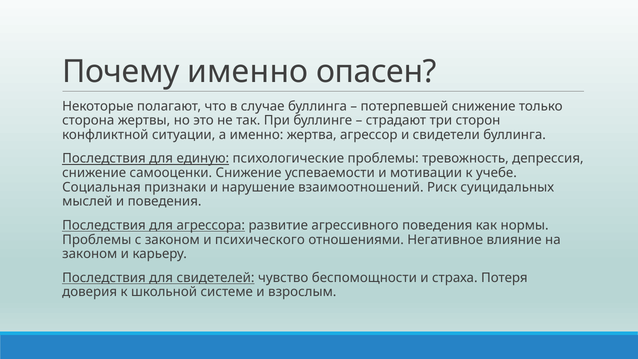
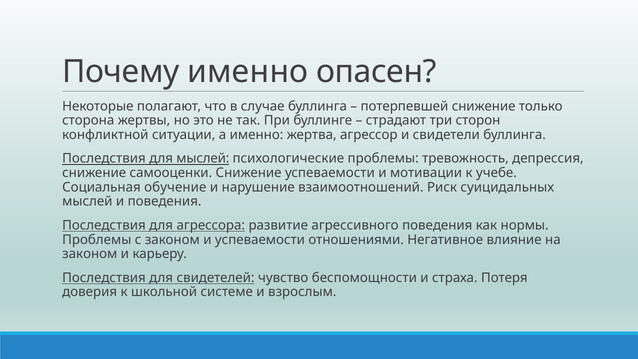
для единую: единую -> мыслей (203, 158)
признаки: признаки -> обучение (175, 187)
и психического: психического -> успеваемости (260, 240)
